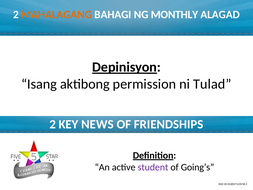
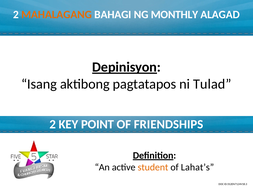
permission: permission -> pagtatapos (145, 84)
NEWS: NEWS -> POINT (98, 124)
student colour: purple -> orange (153, 167)
Going’s: Going’s -> Lahat’s (197, 167)
